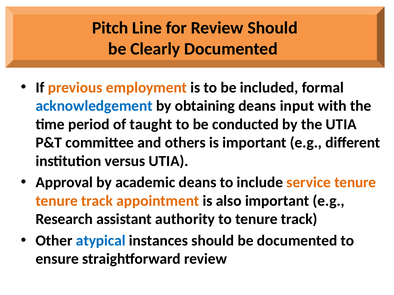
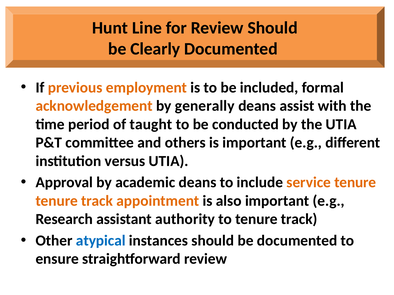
Pitch: Pitch -> Hunt (110, 28)
acknowledgement colour: blue -> orange (94, 106)
obtaining: obtaining -> generally (205, 106)
input: input -> assist (297, 106)
